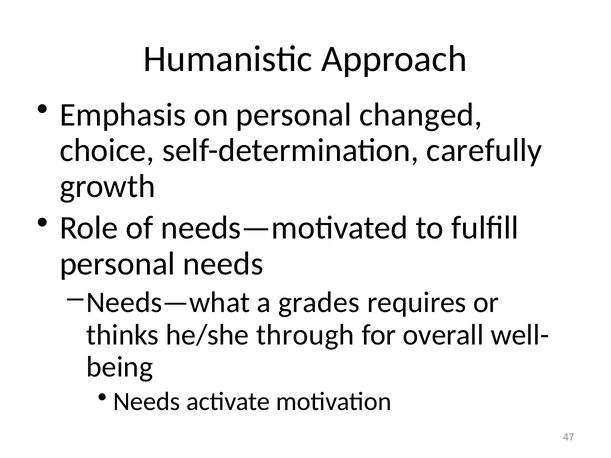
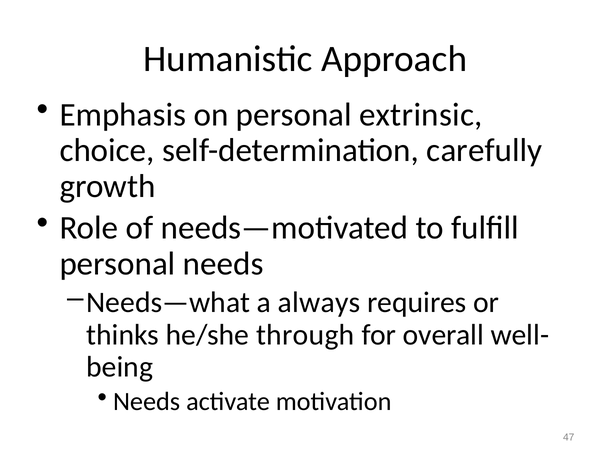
changed: changed -> extrinsic (421, 115)
grades: grades -> always (319, 303)
